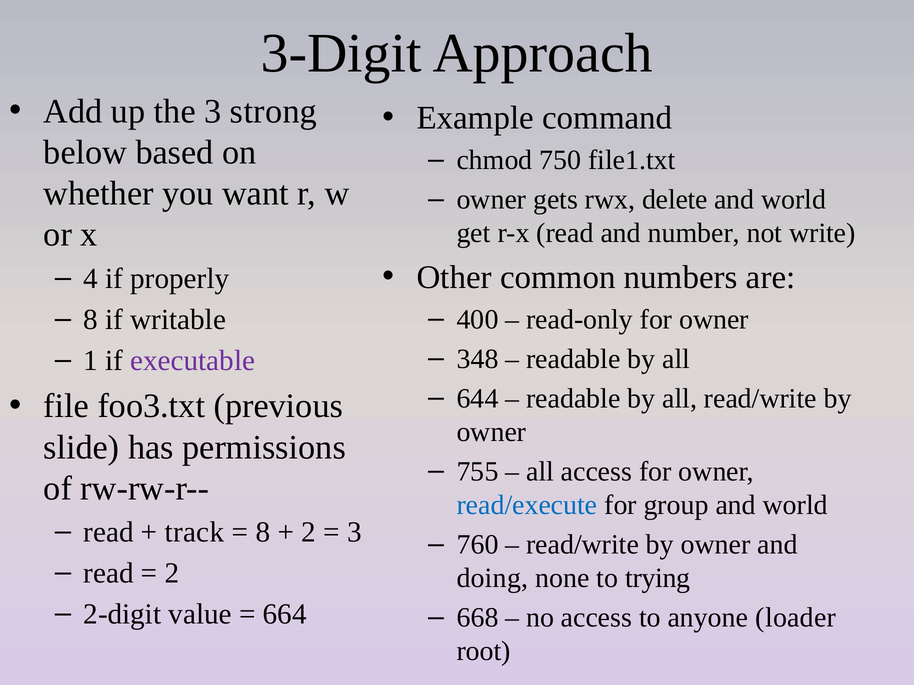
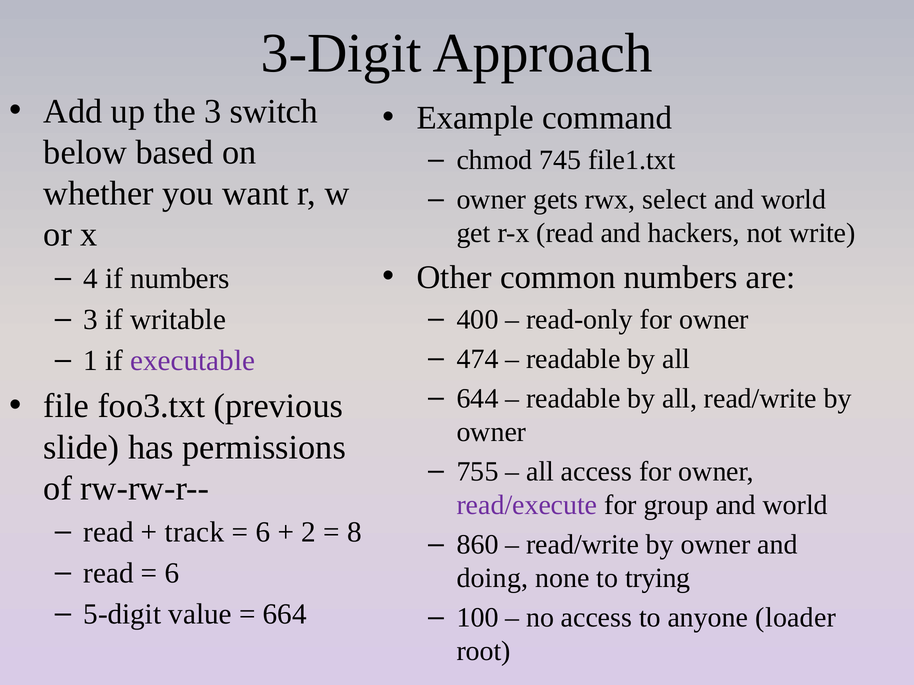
strong: strong -> switch (274, 111)
750: 750 -> 745 (560, 160)
delete: delete -> select (675, 200)
number: number -> hackers (694, 233)
if properly: properly -> numbers (180, 279)
8: 8 -> 3 (91, 320)
348: 348 -> 474 (478, 359)
read/execute colour: blue -> purple (527, 505)
8: 8 -> 6 (263, 533)
3: 3 -> 8 (354, 533)
760: 760 -> 860 (478, 545)
2: 2 -> 6 (172, 574)
2-digit: 2-digit -> 5-digit (122, 615)
668: 668 -> 100 (478, 618)
